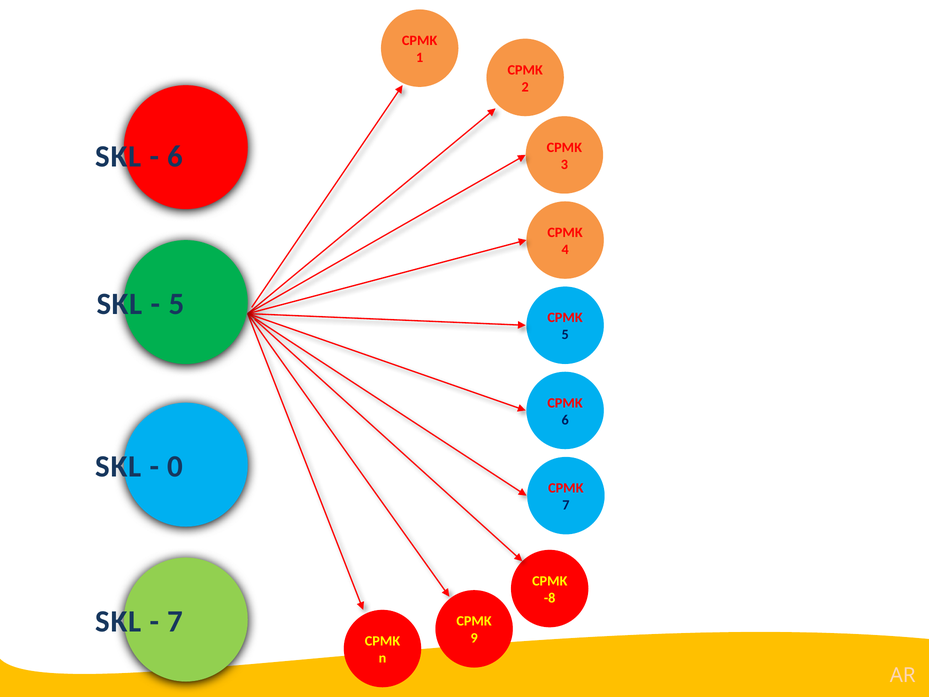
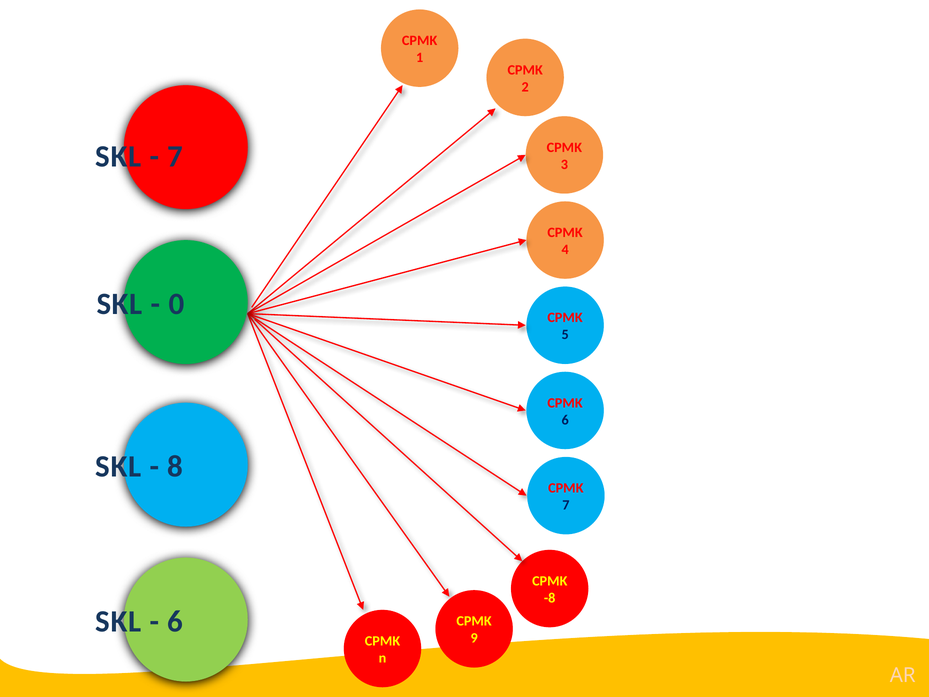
6: 6 -> 7 (175, 157)
5: 5 -> 0 (177, 304)
0: 0 -> 8 (175, 466)
7: 7 -> 6 (175, 621)
